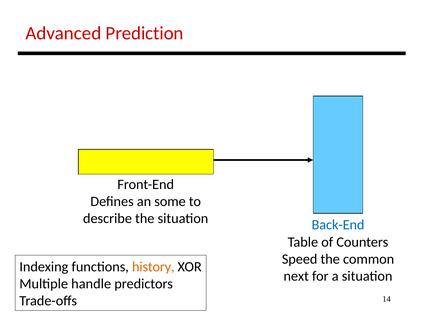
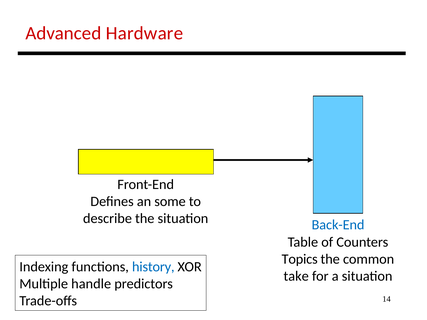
Prediction: Prediction -> Hardware (144, 33)
Speed: Speed -> Topics (300, 259)
history colour: orange -> blue (153, 267)
next: next -> take (296, 276)
